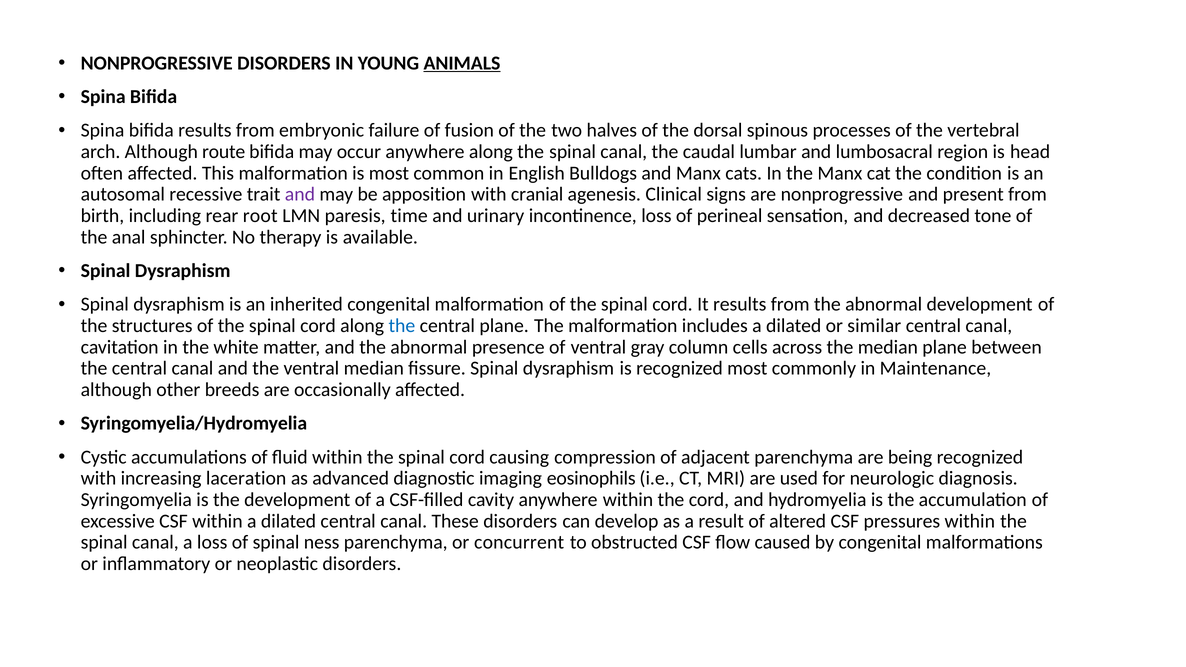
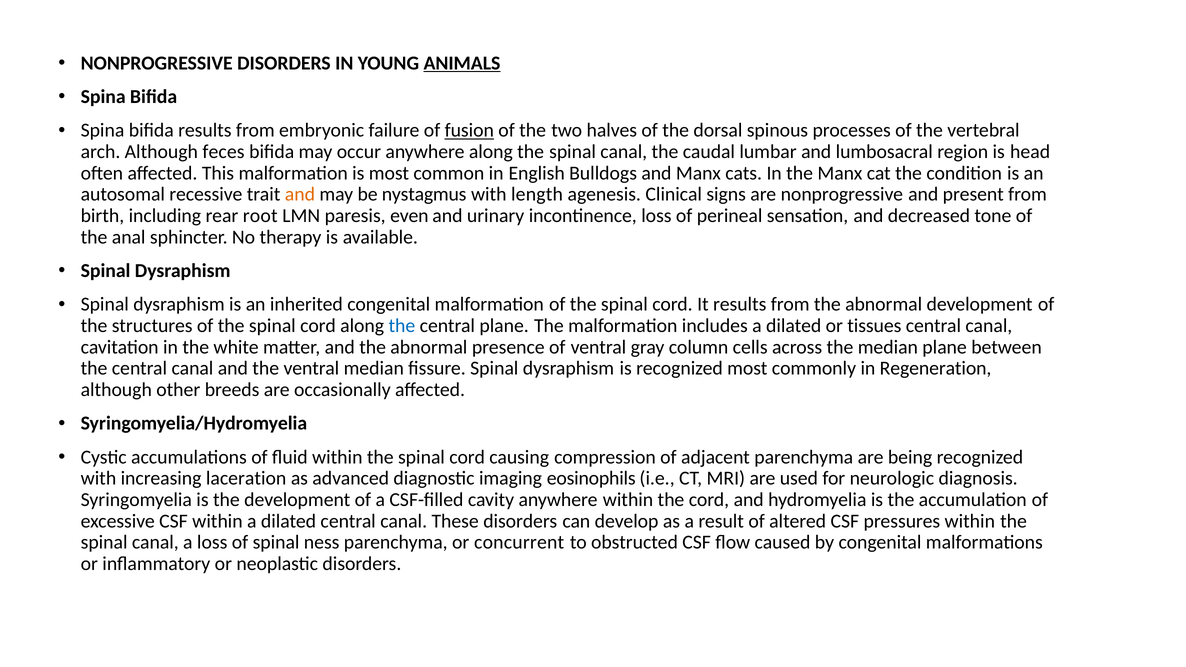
fusion underline: none -> present (469, 130)
route: route -> feces (223, 152)
and colour: purple -> orange (300, 194)
apposition: apposition -> nystagmus (424, 194)
cranial: cranial -> length (537, 194)
time: time -> even (409, 216)
similar: similar -> tissues (874, 326)
Maintenance: Maintenance -> Regeneration (936, 368)
